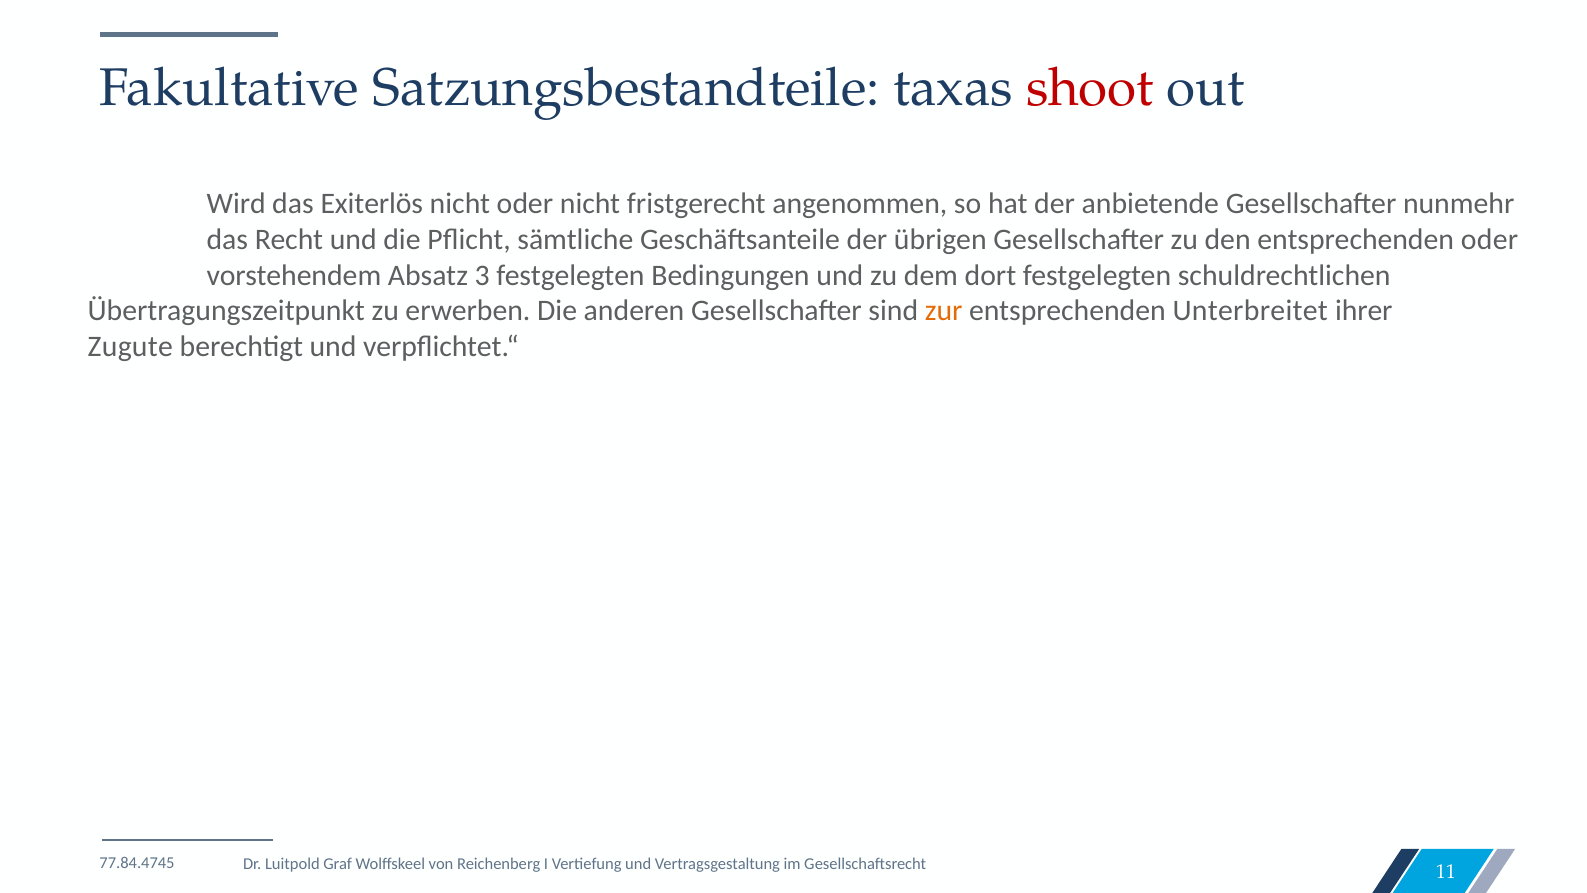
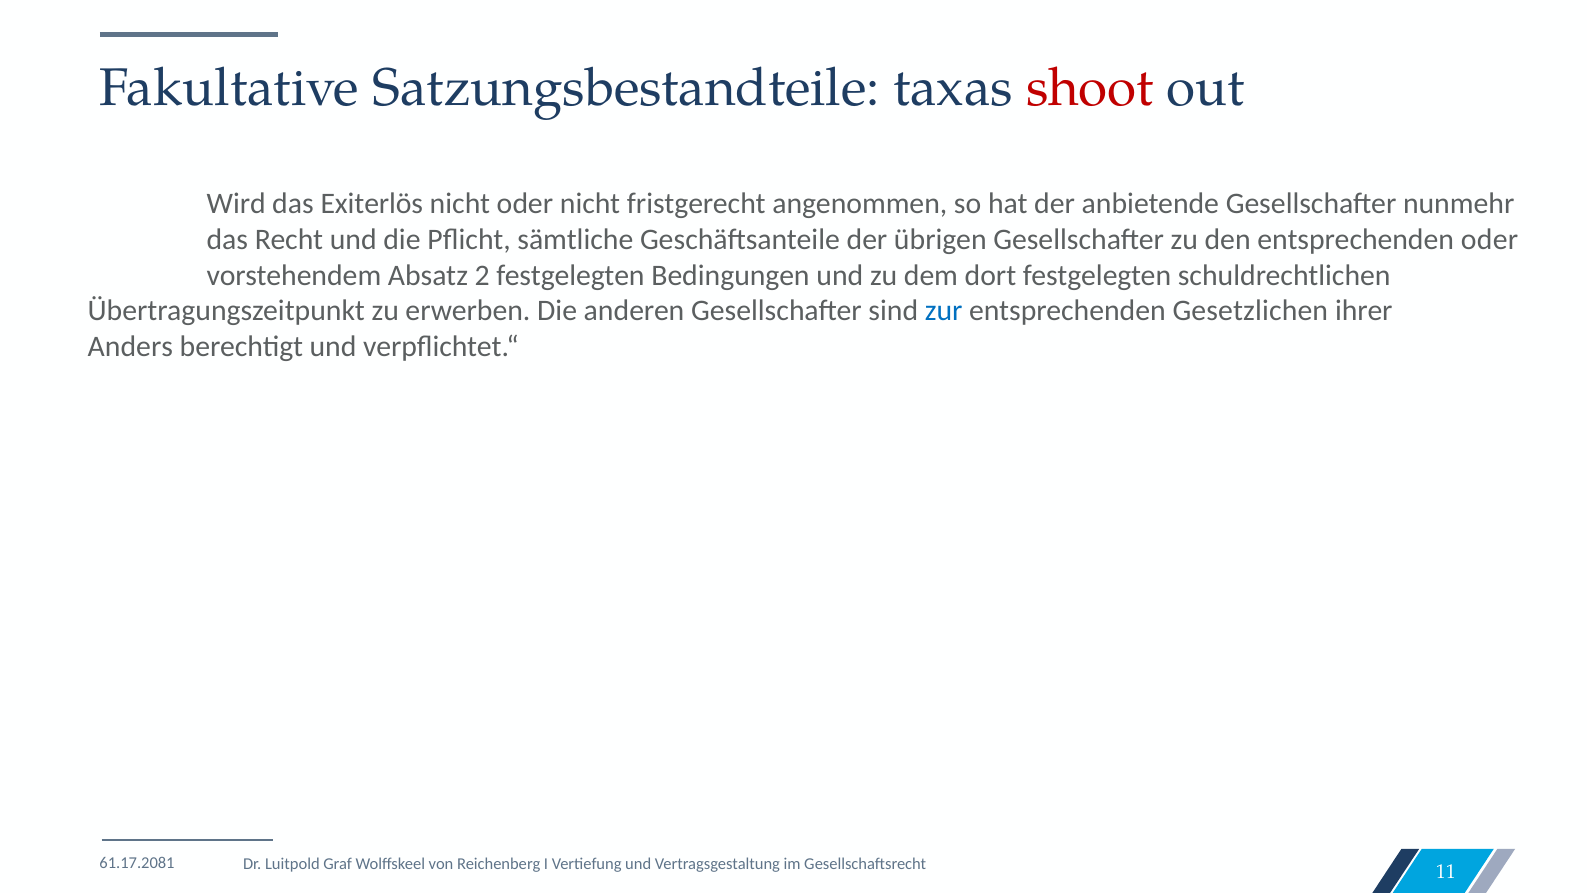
3: 3 -> 2 (482, 275)
zur colour: orange -> blue (944, 311)
Unterbreitet: Unterbreitet -> Gesetzlichen (1250, 311)
Zugute: Zugute -> Anders (130, 347)
77.84.4745: 77.84.4745 -> 61.17.2081 (137, 863)
